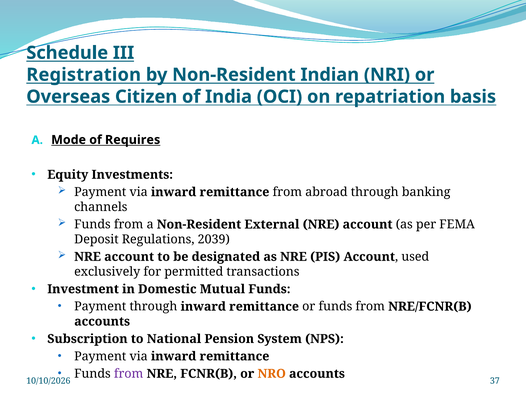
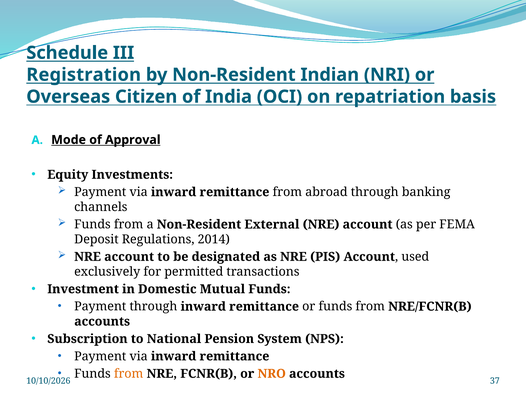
Requires: Requires -> Approval (133, 140)
2039: 2039 -> 2014 (214, 239)
from colour: purple -> orange (129, 373)
